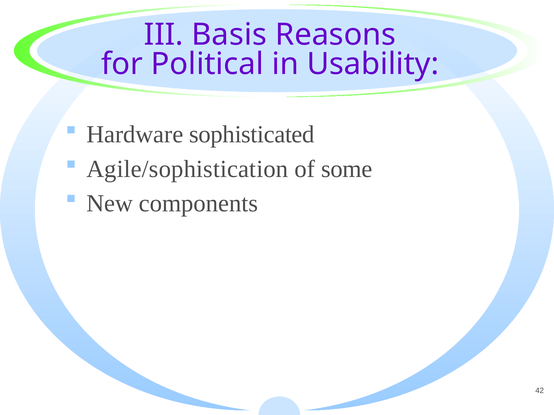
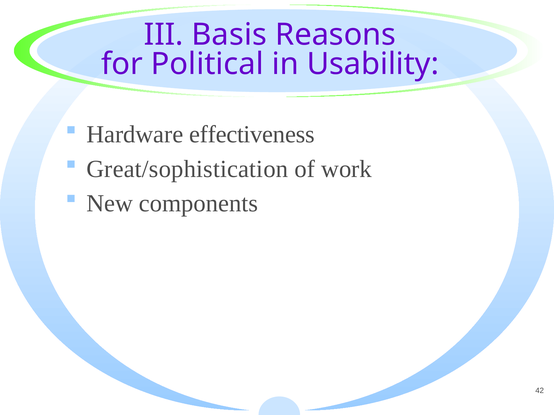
sophisticated: sophisticated -> effectiveness (252, 135)
Agile/sophistication: Agile/sophistication -> Great/sophistication (187, 169)
some: some -> work (347, 169)
